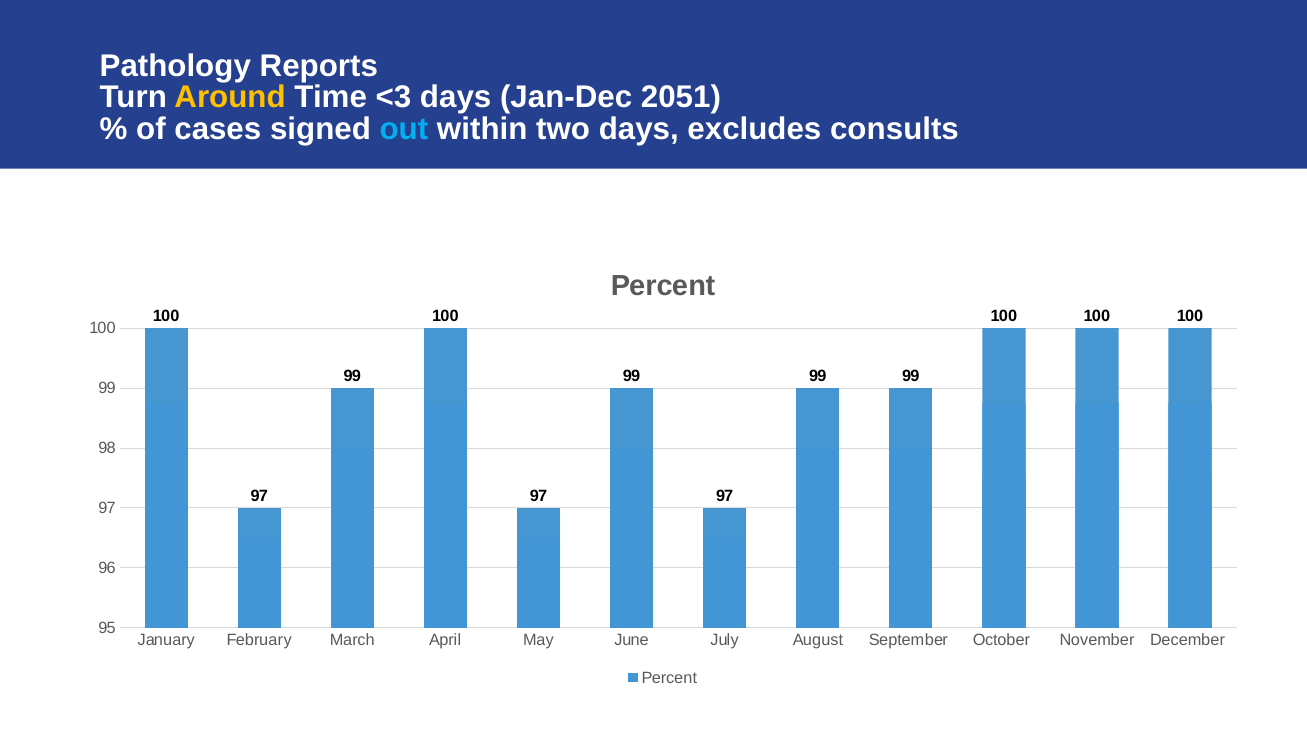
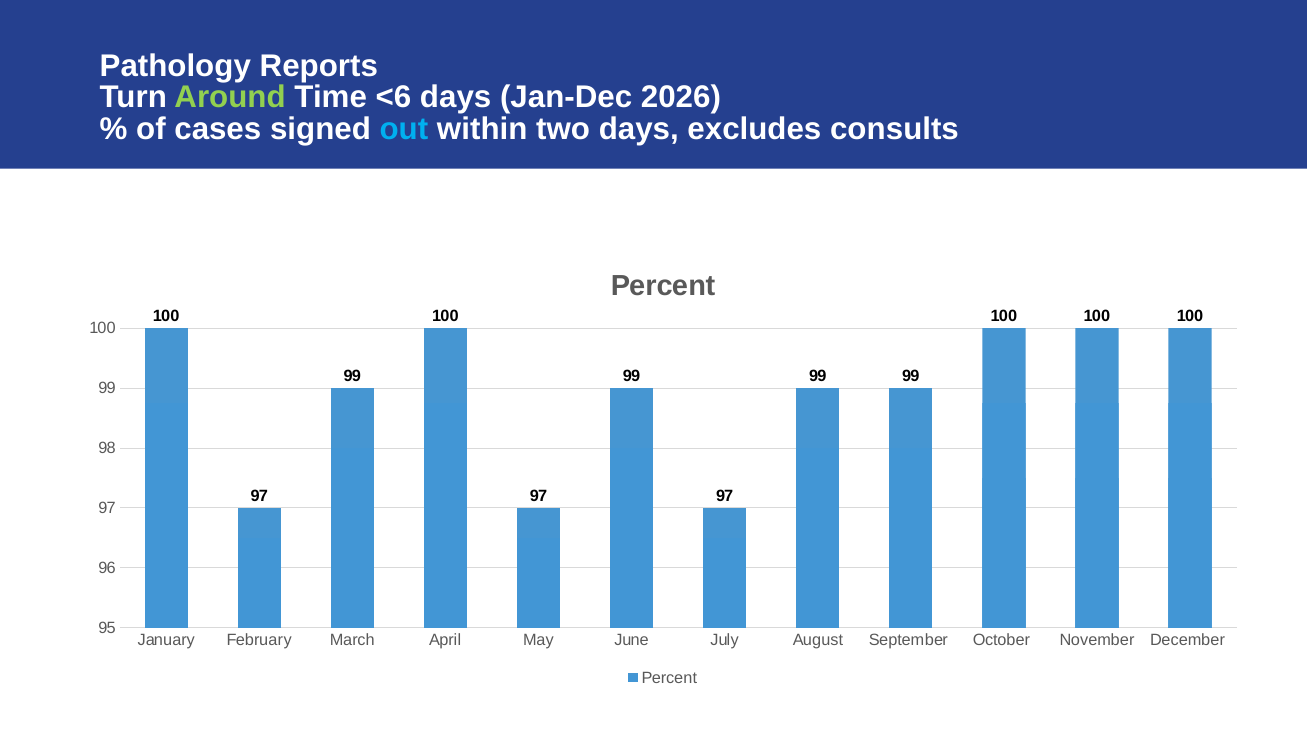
Around colour: yellow -> light green (230, 97)
<3: <3 -> <6 (393, 97)
2051: 2051 -> 2026 (681, 97)
